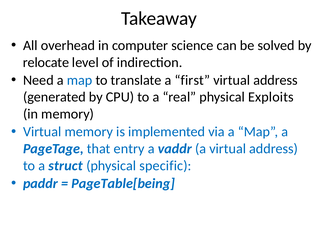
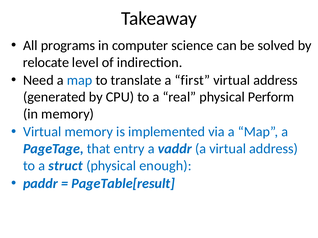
overhead: overhead -> programs (68, 46)
Exploits: Exploits -> Perform (271, 97)
specific: specific -> enough (165, 166)
PageTable[being: PageTable[being -> PageTable[result (123, 184)
